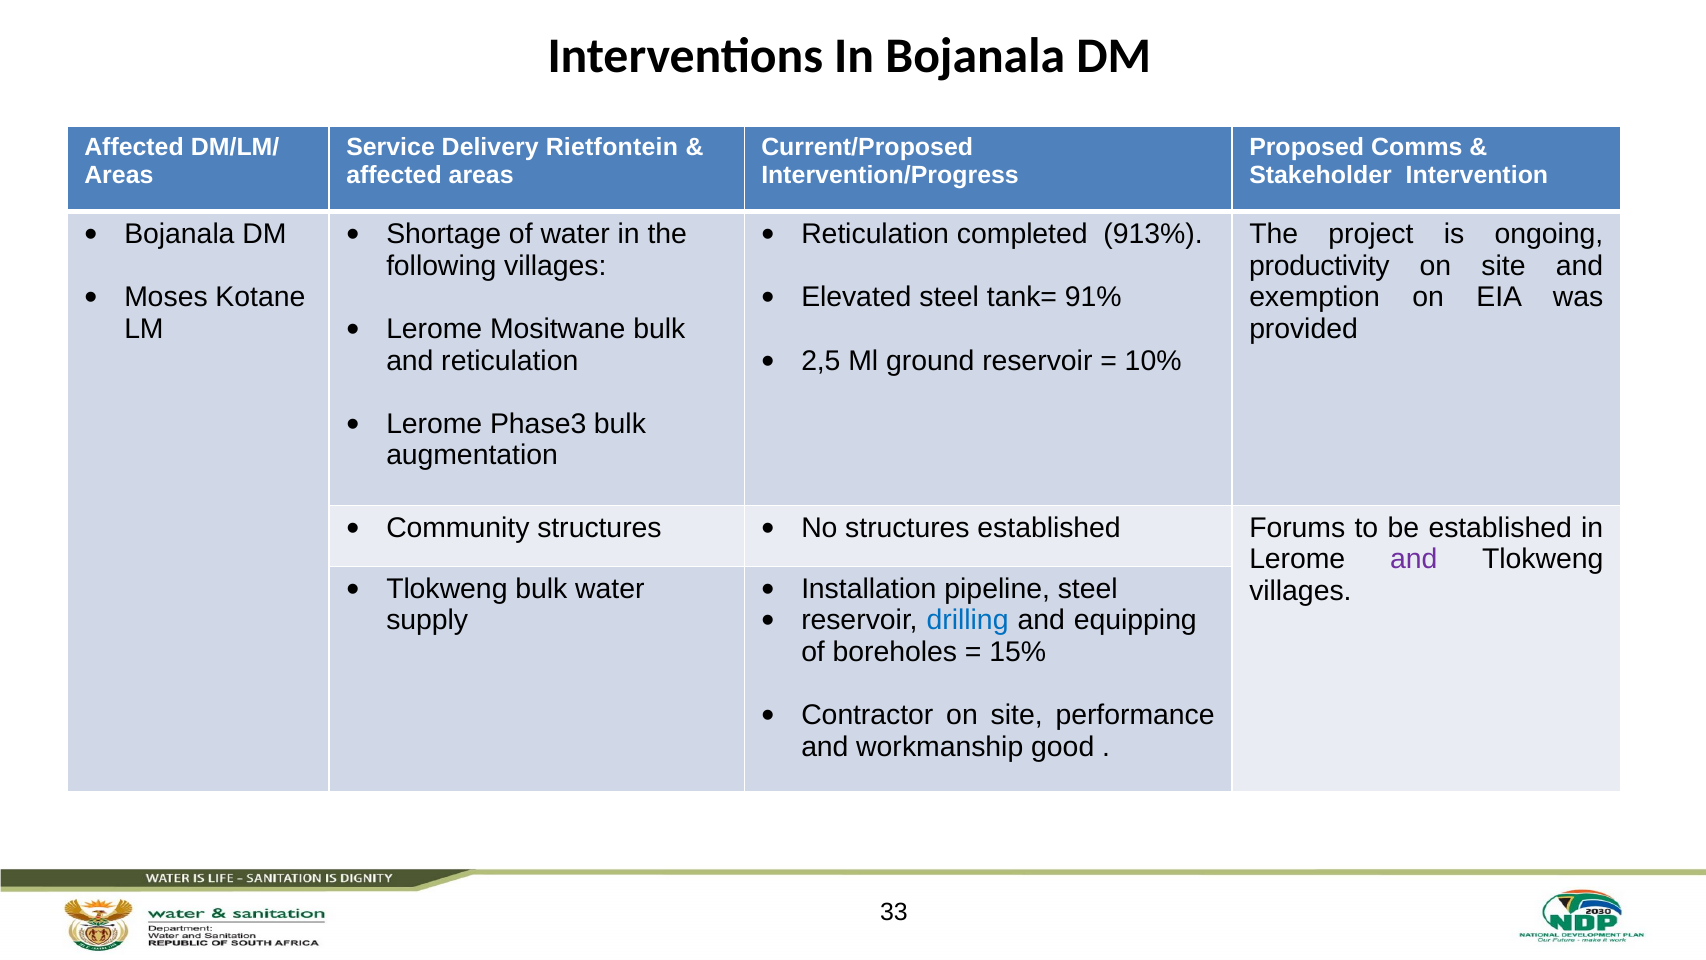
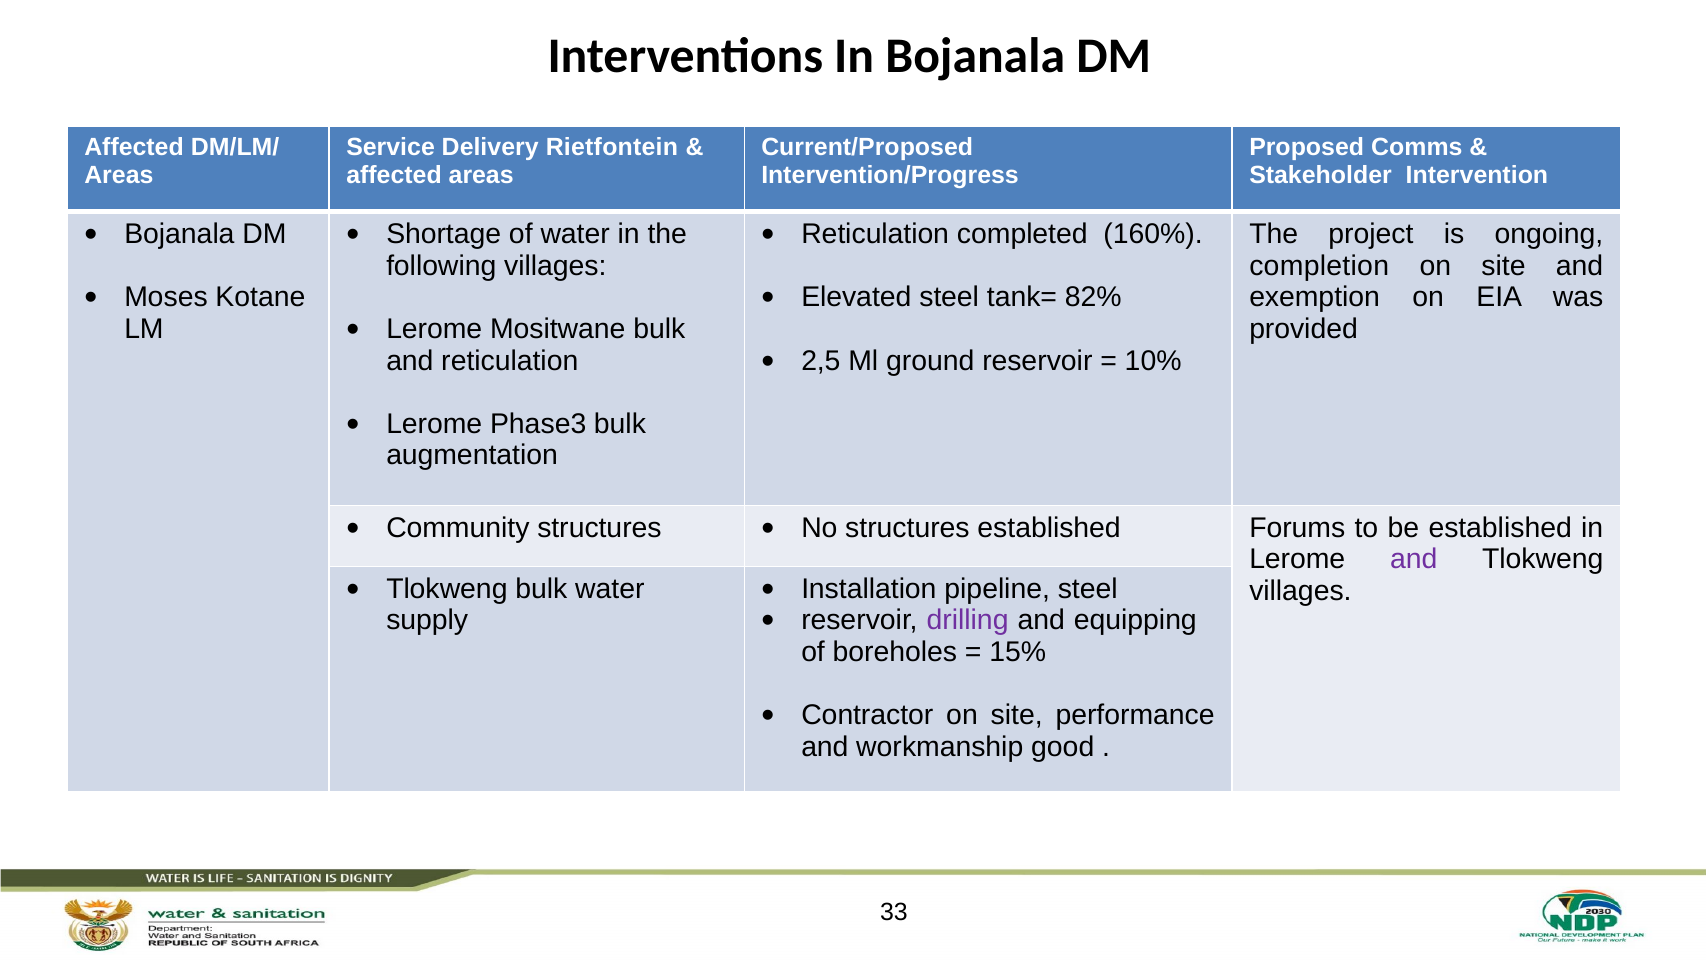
913%: 913% -> 160% (1153, 234)
productivity: productivity -> completion (1319, 266)
91%: 91% -> 82% (1093, 297)
drilling colour: blue -> purple (968, 620)
